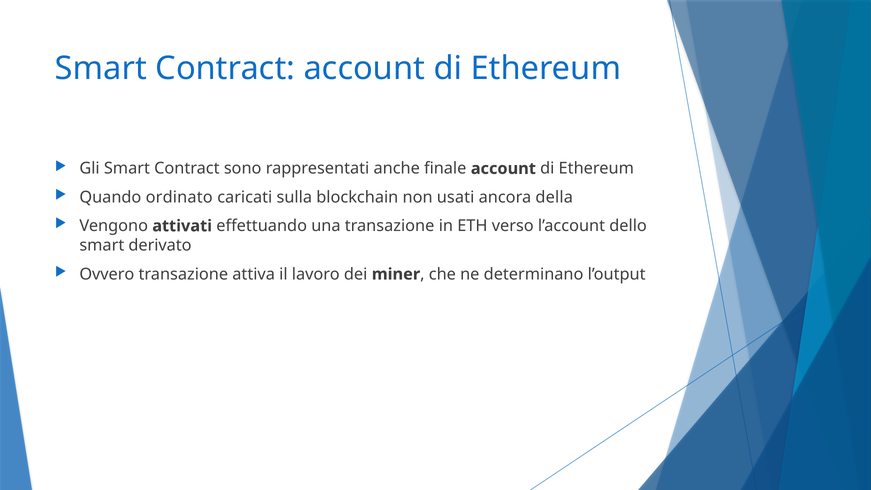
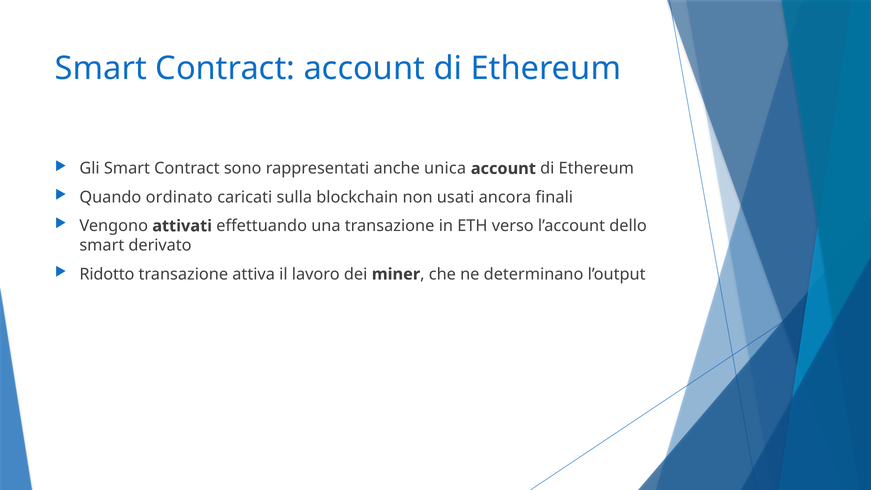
finale: finale -> unica (445, 169)
della: della -> finali (554, 197)
Ovvero: Ovvero -> Ridotto (107, 274)
